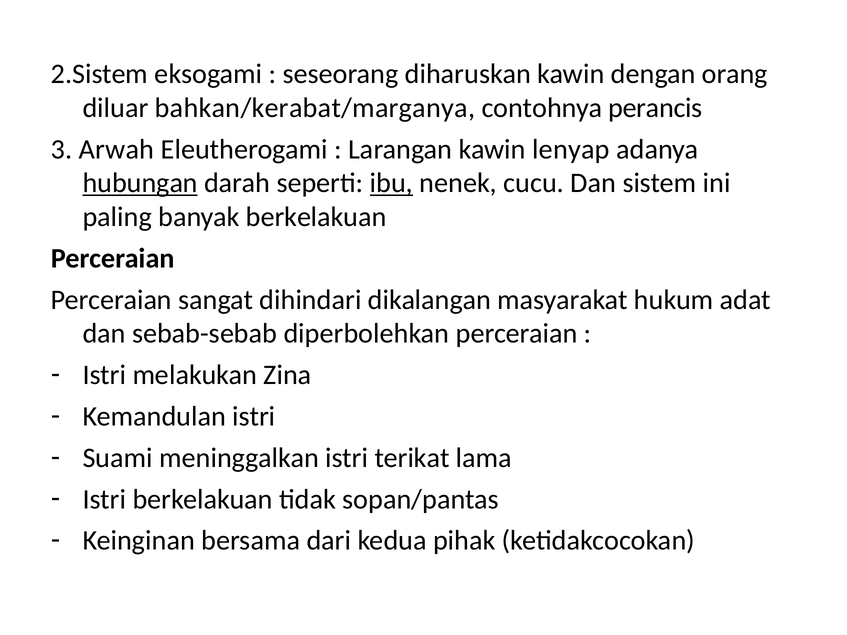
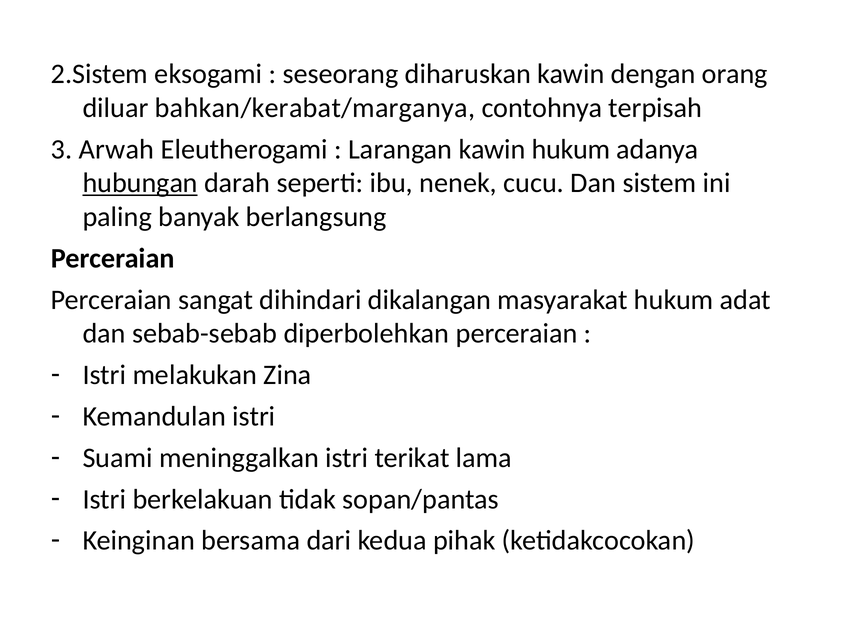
perancis: perancis -> terpisah (655, 108)
kawin lenyap: lenyap -> hukum (571, 149)
ibu underline: present -> none (391, 183)
banyak berkelakuan: berkelakuan -> berlangsung (316, 217)
